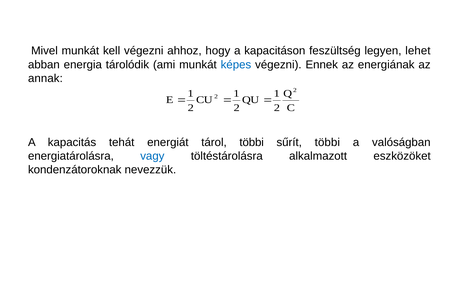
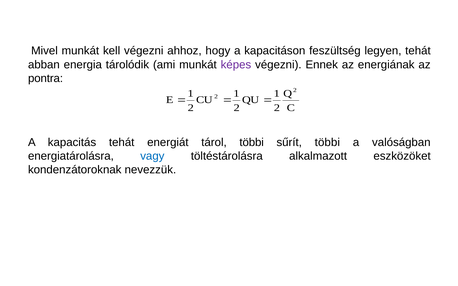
legyen lehet: lehet -> tehát (418, 51)
képes colour: blue -> purple (236, 65)
annak: annak -> pontra (46, 78)
